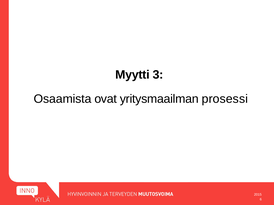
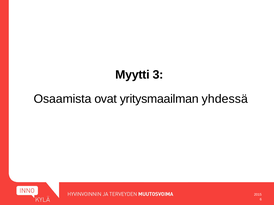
prosessi: prosessi -> yhdessä (225, 99)
